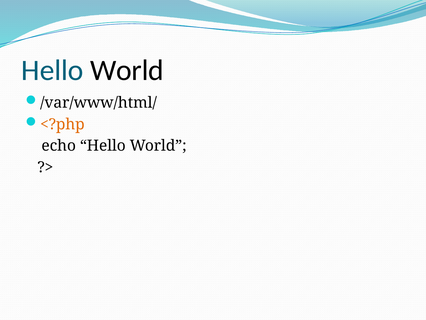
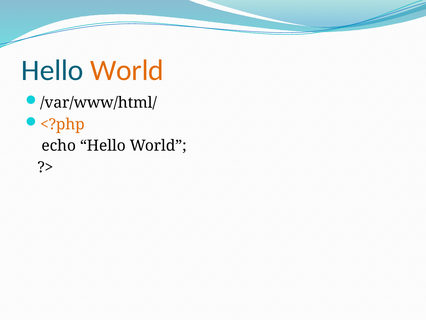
World colour: black -> orange (127, 70)
